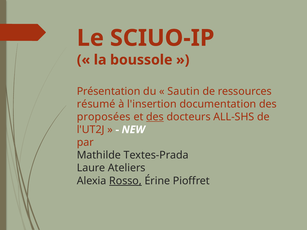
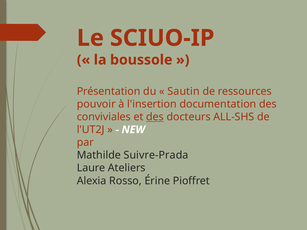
résumé: résumé -> pouvoir (96, 104)
proposées: proposées -> conviviales (104, 117)
Textes-Prada: Textes-Prada -> Suivre-Prada (156, 155)
Rosso underline: present -> none (125, 181)
